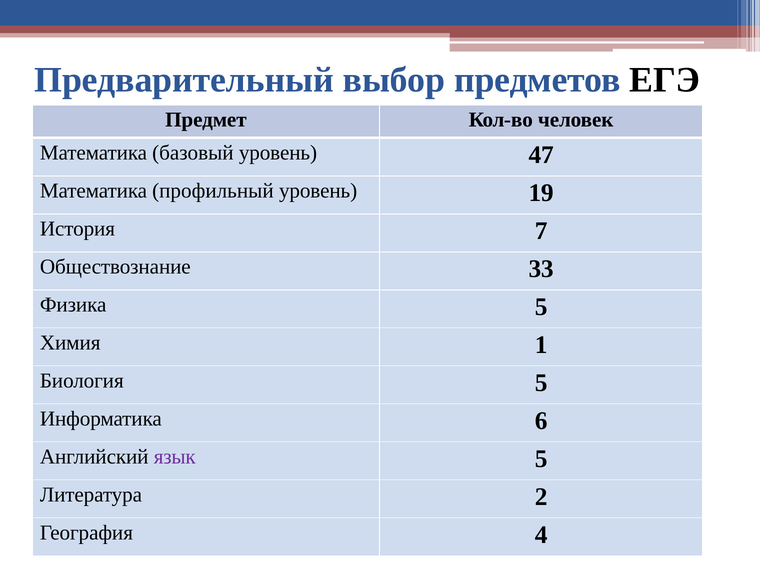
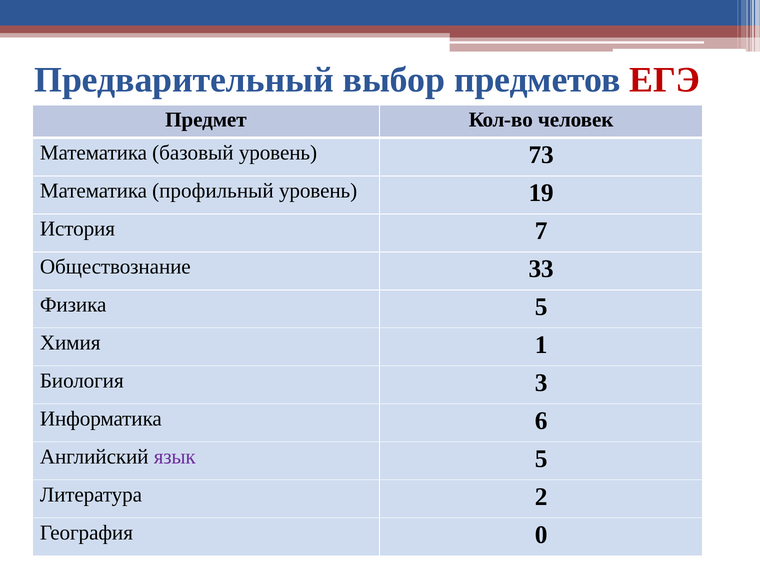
ЕГЭ colour: black -> red (665, 80)
47: 47 -> 73 (541, 155)
Биология 5: 5 -> 3 (541, 383)
4: 4 -> 0 (541, 535)
